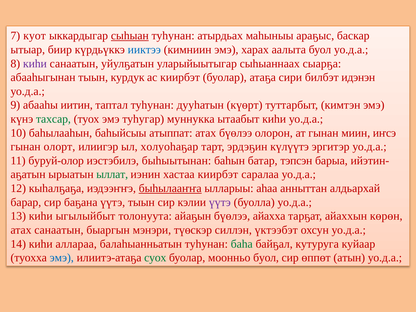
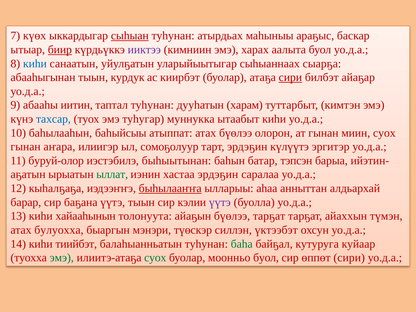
куот: куот -> күөх (35, 36)
биир underline: none -> present (60, 50)
ииктээ colour: blue -> purple (144, 50)
киһи colour: purple -> blue (35, 64)
сири underline: none -> present (290, 77)
идэнэн: идэнэн -> айаҕар (358, 77)
күөрт: күөрт -> харам (245, 105)
тахсар colour: green -> blue (53, 119)
миин иҥсэ: иҥсэ -> суох (384, 133)
олорт: олорт -> аҥара (59, 147)
холуоһаҕар: холуоһаҕар -> сомоҕолуур (170, 147)
хастаа киирбэт: киирбэт -> эрдэҕин (218, 175)
ыгылыйбыт: ыгылыйбыт -> хайааһынын (86, 216)
бүөлээ айахха: айахха -> тарҕат (269, 216)
көрөн: көрөн -> түмэн (386, 216)
атах санаатын: санаатын -> булуохха (59, 230)
аллараа: аллараа -> тиийбэт (76, 244)
эмэ colour: blue -> green (62, 258)
өппөт атын: атын -> сири (349, 258)
